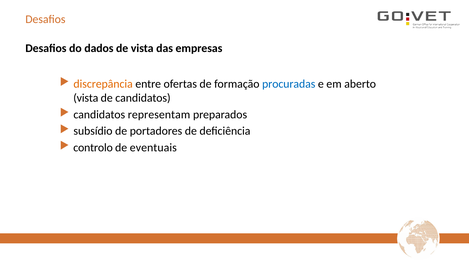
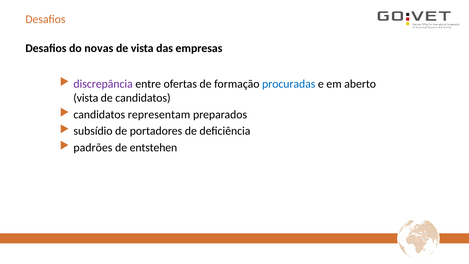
dados: dados -> novas (99, 48)
discrepância colour: orange -> purple (103, 84)
controlo: controlo -> padrões (93, 147)
eventuais: eventuais -> entstehen (153, 147)
